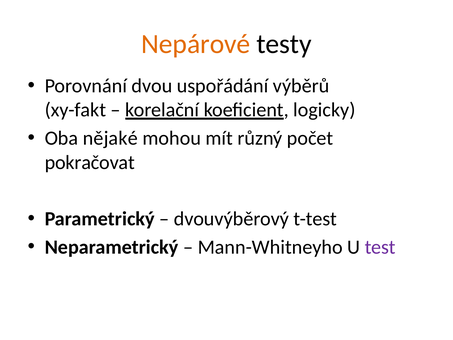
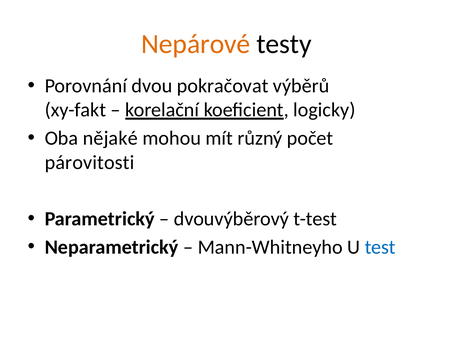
uspořádání: uspořádání -> pokračovat (223, 86)
pokračovat: pokračovat -> párovitosti (90, 162)
test colour: purple -> blue (380, 247)
